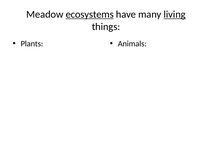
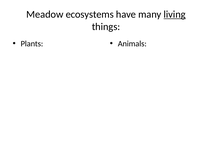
ecosystems underline: present -> none (90, 14)
